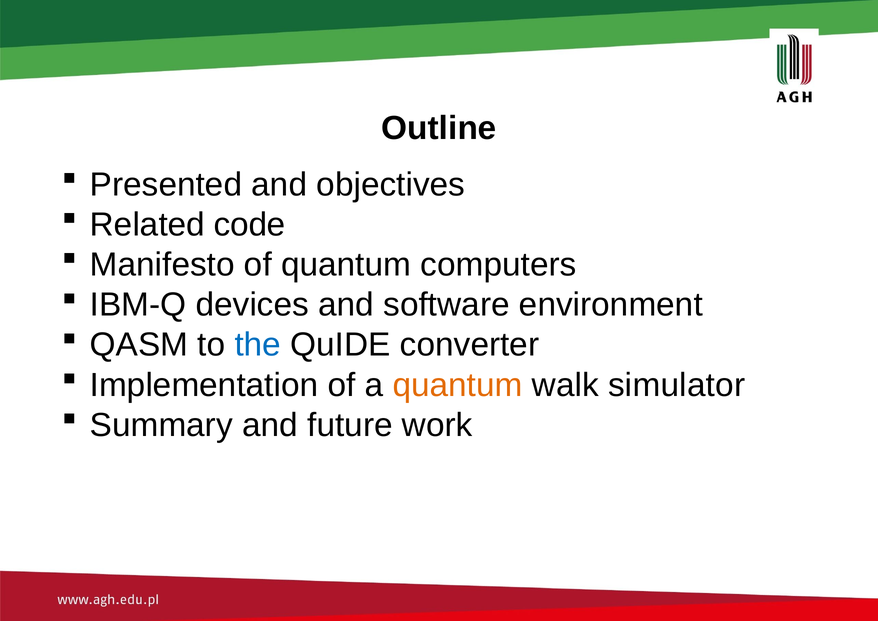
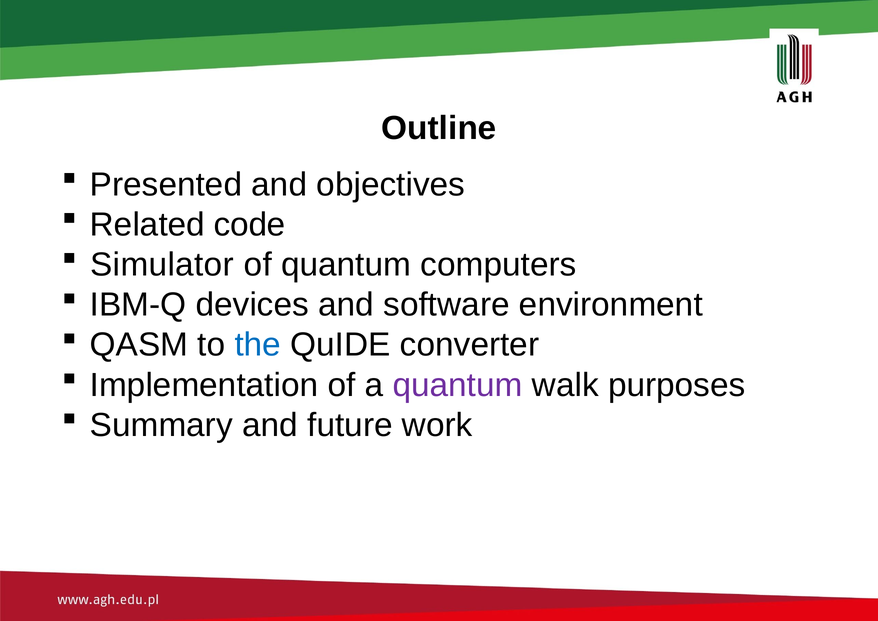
Manifesto: Manifesto -> Simulator (162, 265)
quantum colour: orange -> purple (458, 385)
simulator: simulator -> purposes (677, 385)
